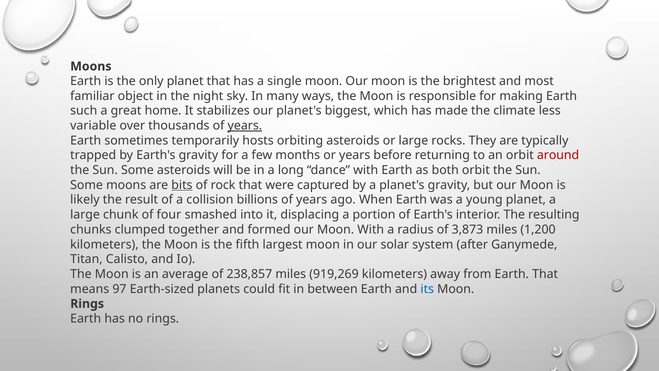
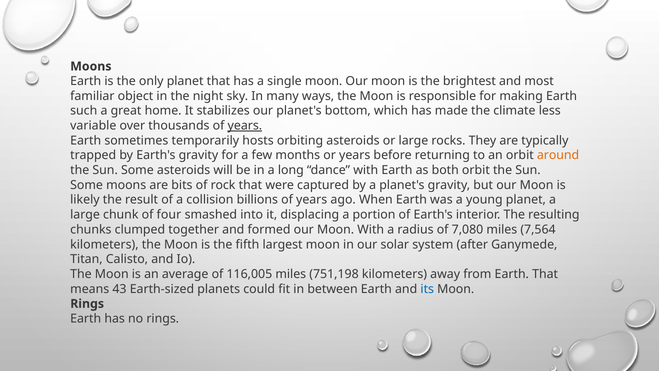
biggest: biggest -> bottom (348, 111)
around colour: red -> orange (558, 155)
bits underline: present -> none (182, 185)
3,873: 3,873 -> 7,080 (467, 229)
1,200: 1,200 -> 7,564 (538, 229)
238,857: 238,857 -> 116,005 (249, 274)
919,269: 919,269 -> 751,198 (334, 274)
97: 97 -> 43 (119, 289)
